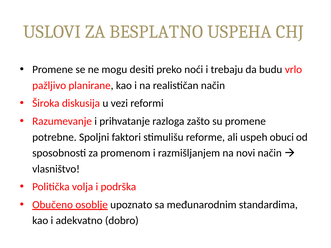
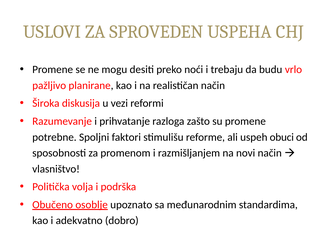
BESPLATNO: BESPLATNO -> SPROVEDEN (156, 32)
